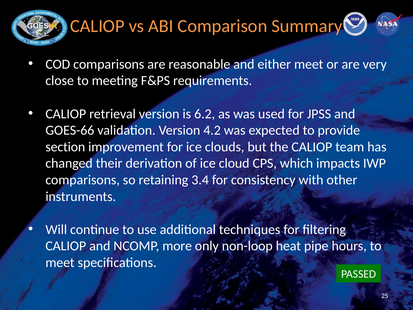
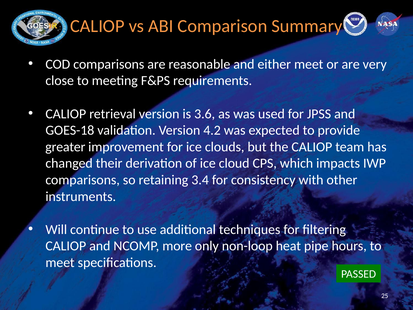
6.2: 6.2 -> 3.6 (205, 114)
GOES-66: GOES-66 -> GOES-18 (70, 130)
section: section -> greater (65, 147)
